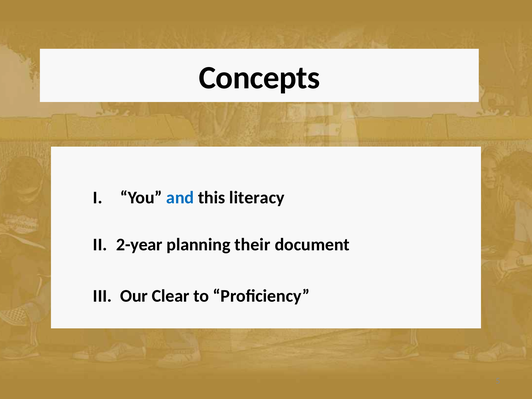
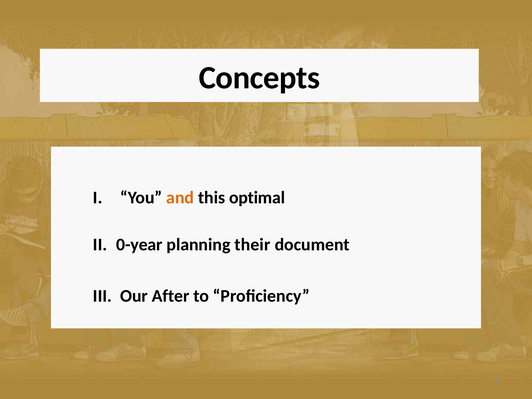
and colour: blue -> orange (180, 197)
literacy: literacy -> optimal (257, 197)
2-year: 2-year -> 0-year (139, 244)
Clear: Clear -> After (171, 296)
